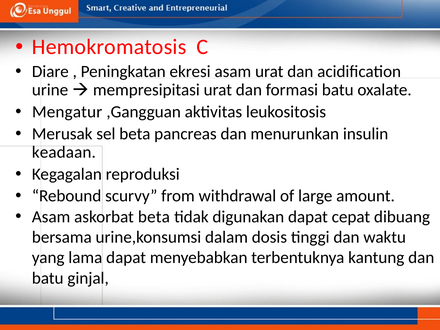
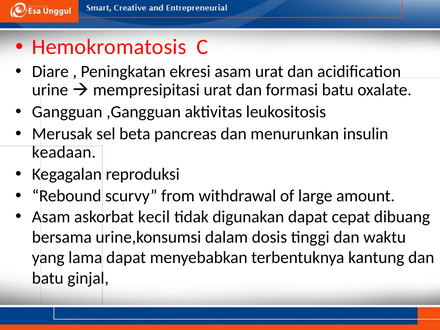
Mengatur: Mengatur -> Gangguan (67, 112)
askorbat beta: beta -> kecil (154, 217)
